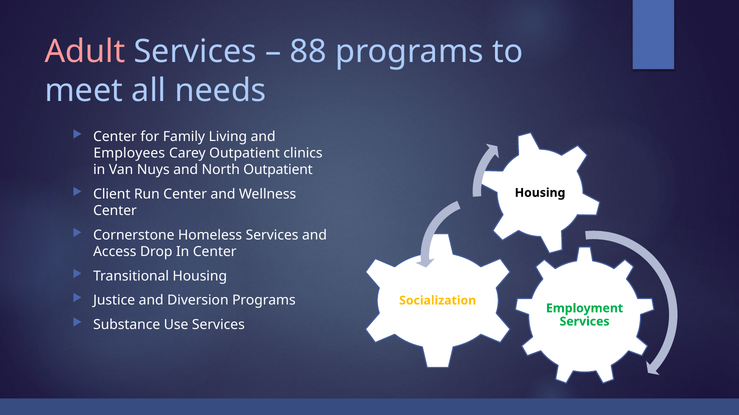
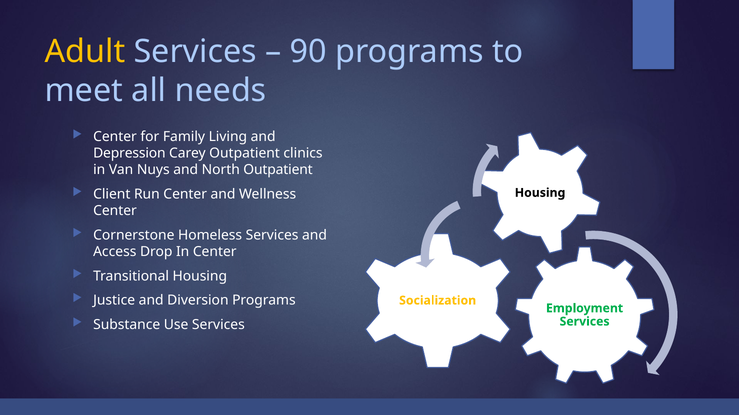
Adult colour: pink -> yellow (85, 52)
88: 88 -> 90 (308, 52)
Employees: Employees -> Depression (129, 154)
